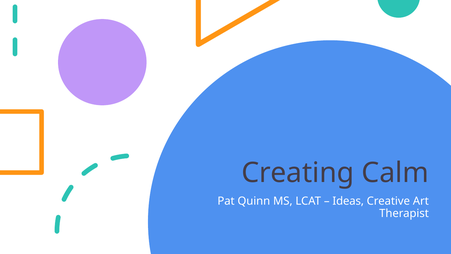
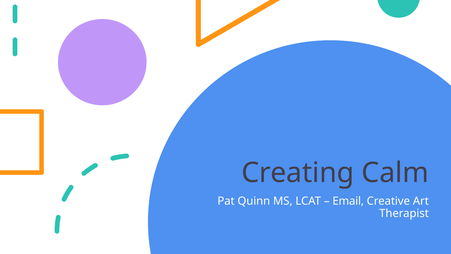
Ideas: Ideas -> Email (348, 201)
